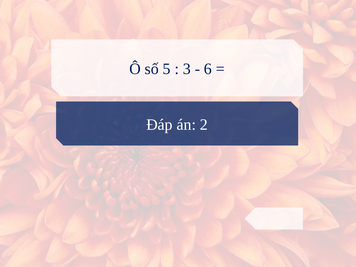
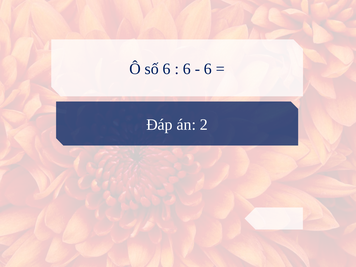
số 5: 5 -> 6 (167, 69)
3: 3 -> 6 (187, 69)
